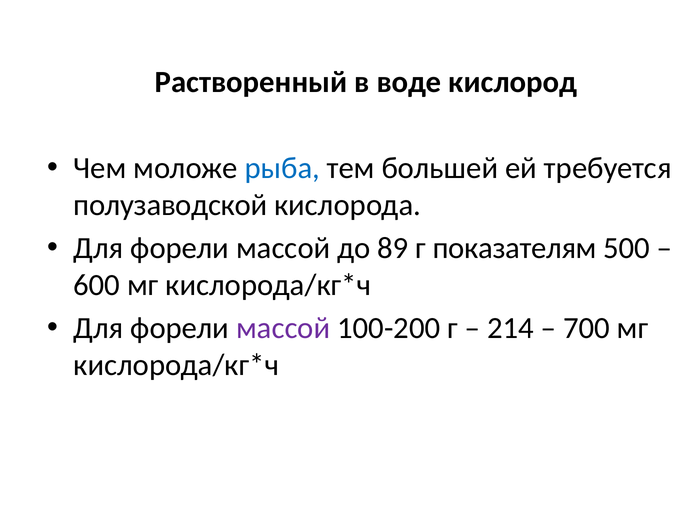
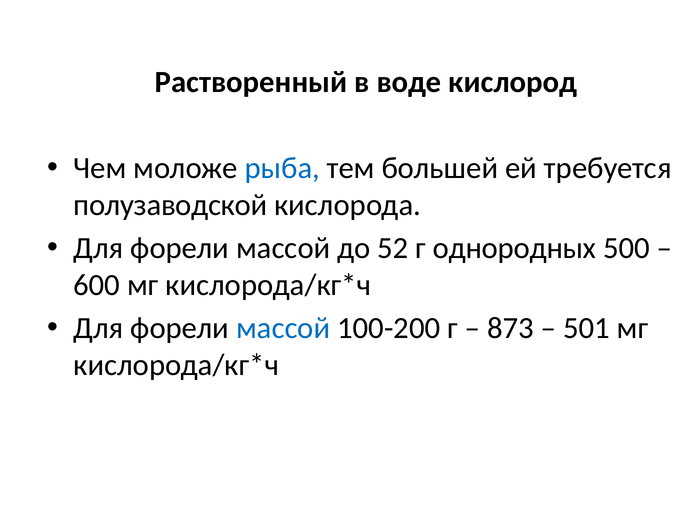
89: 89 -> 52 (393, 248)
показателям: показателям -> однородных (515, 248)
массой colour: purple -> blue (283, 328)
214: 214 -> 873 (510, 328)
700: 700 -> 501 (586, 328)
